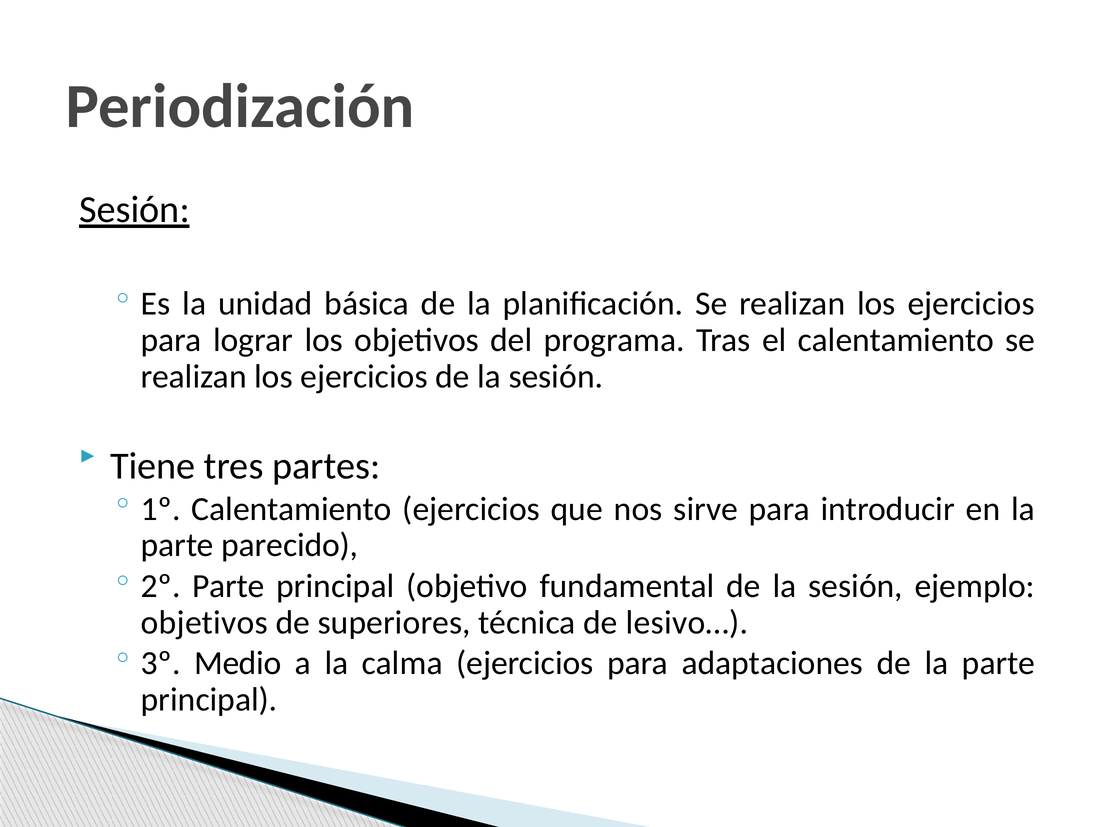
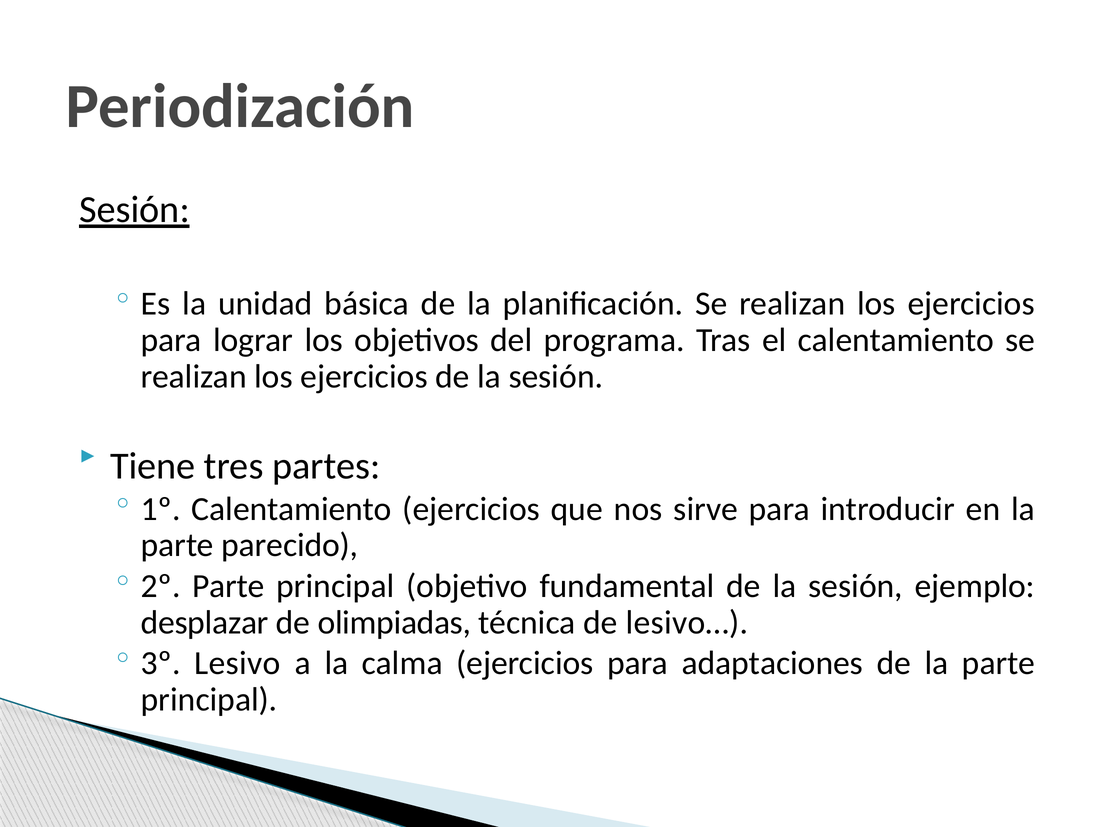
objetivos: objetivos -> desplazar (205, 622)
superiores: superiores -> olimpiadas (394, 622)
Medio: Medio -> Lesivo (238, 663)
